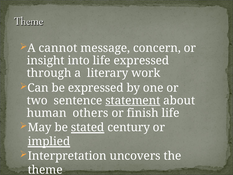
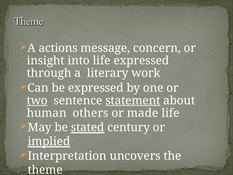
cannot: cannot -> actions (58, 48)
two underline: none -> present (37, 100)
finish: finish -> made (143, 113)
